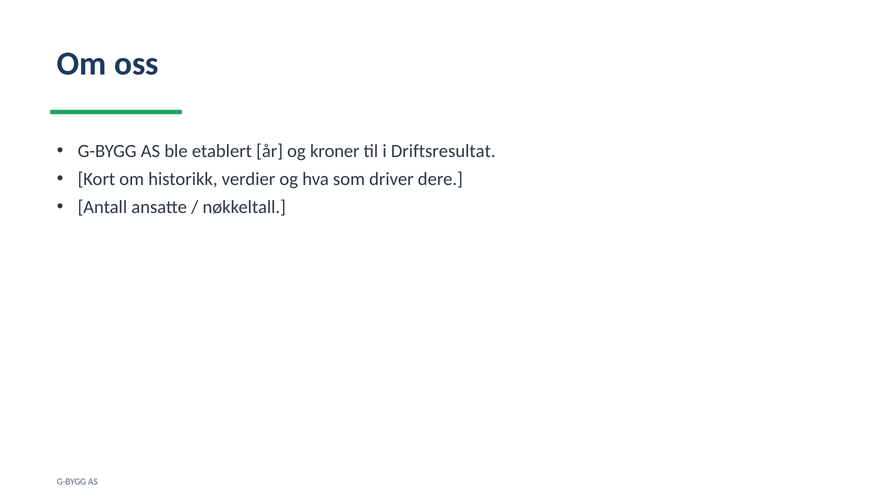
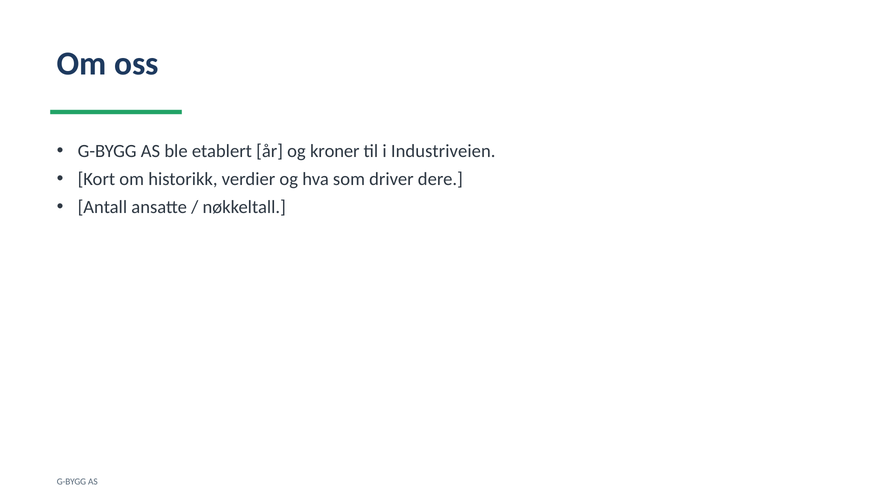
Driftsresultat: Driftsresultat -> Industriveien (443, 151)
